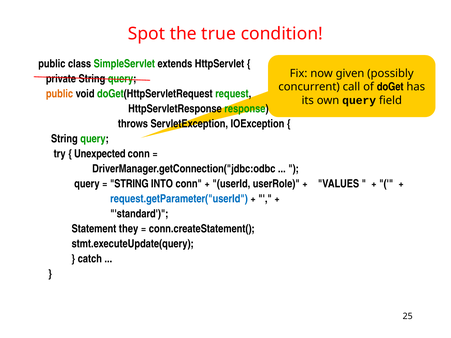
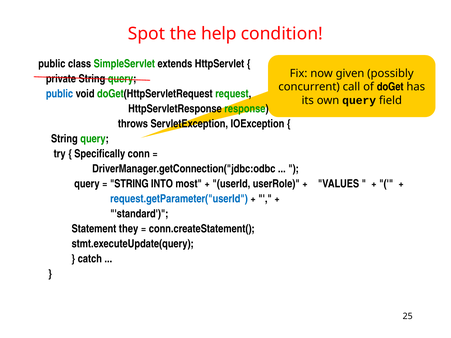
true: true -> help (219, 34)
public colour: orange -> blue (60, 94)
Unexpected: Unexpected -> Specifically (100, 154)
INTO conn: conn -> most (189, 184)
